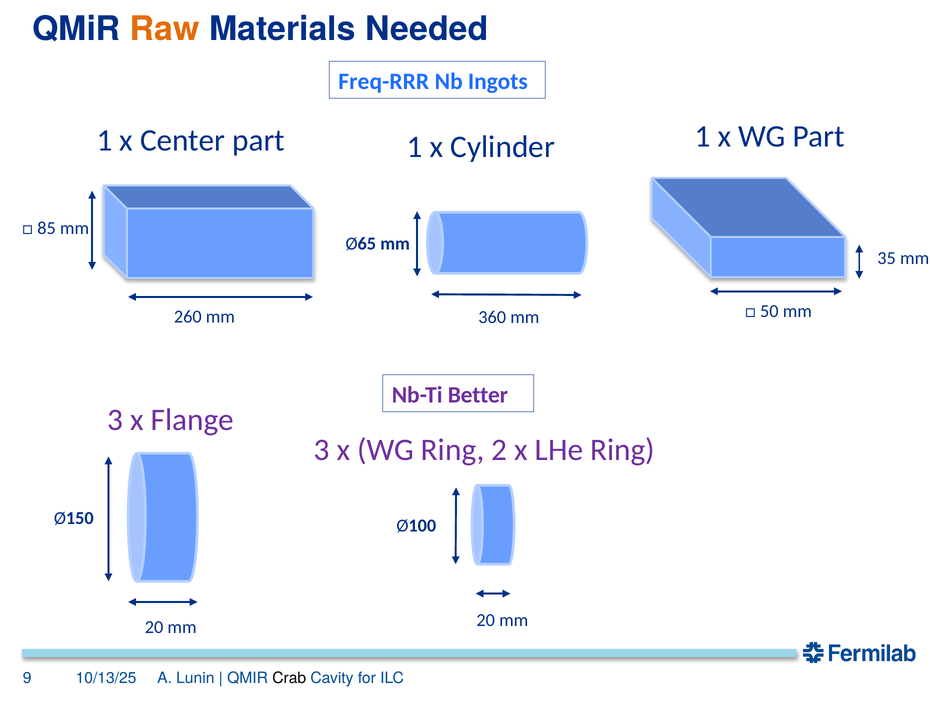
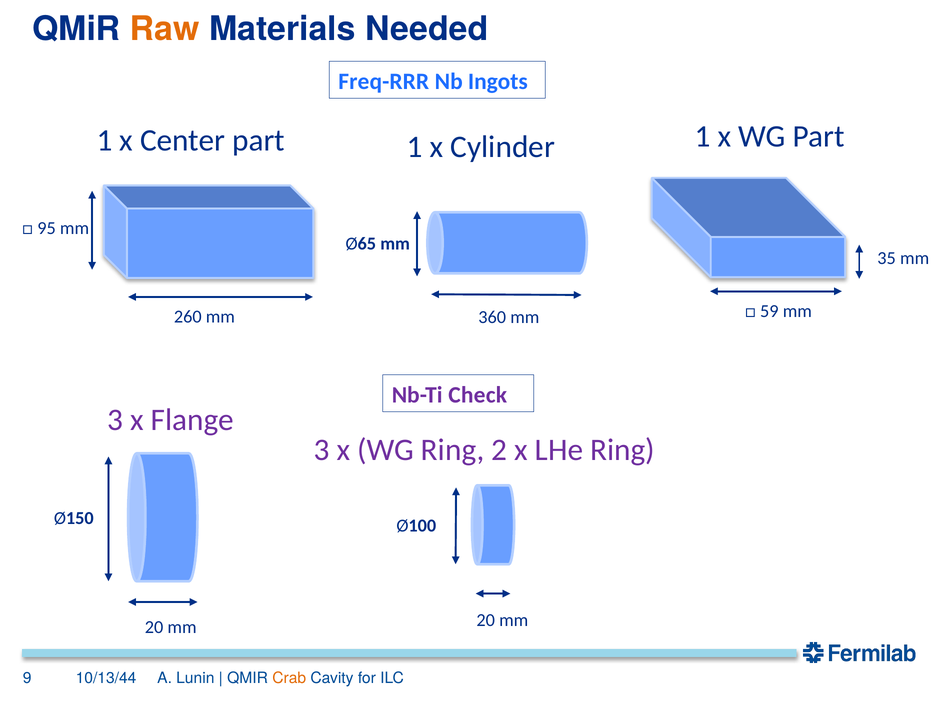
85: 85 -> 95 (47, 228)
50: 50 -> 59 (769, 311)
Better: Better -> Check (478, 395)
10/13/25: 10/13/25 -> 10/13/44 (106, 678)
Crab colour: black -> orange (289, 678)
